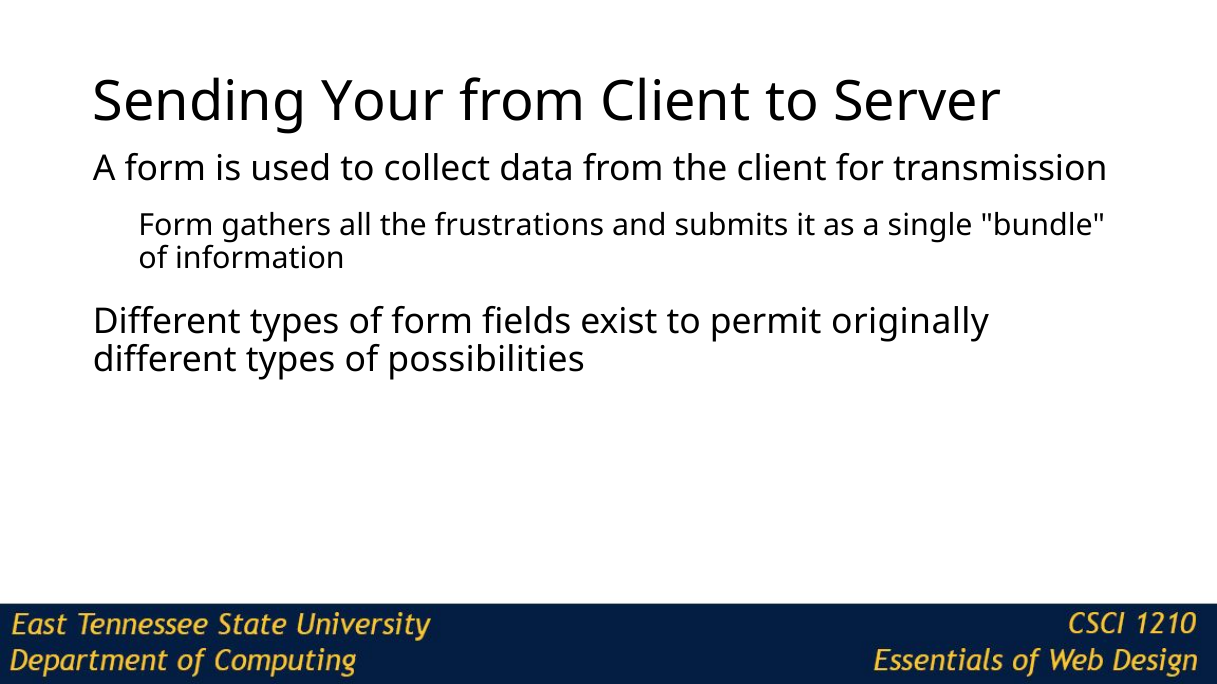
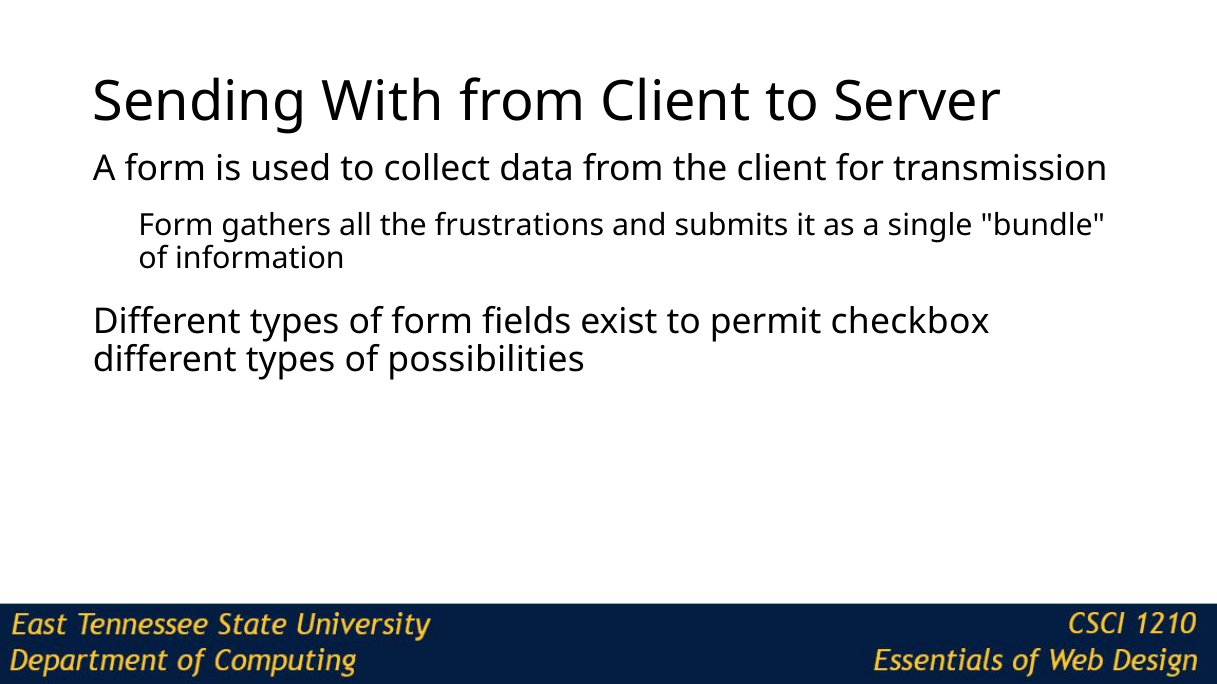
Your: Your -> With (383, 102)
originally: originally -> checkbox (910, 322)
